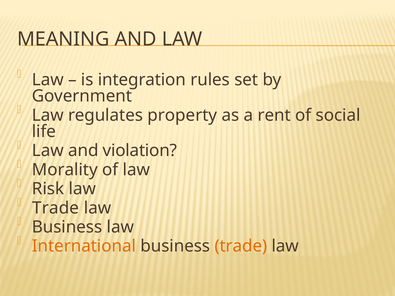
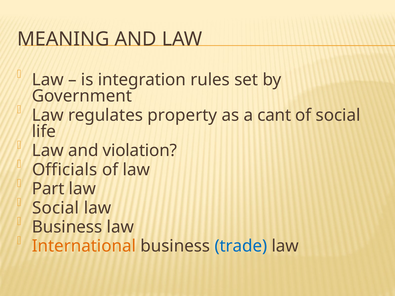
rent: rent -> cant (274, 115)
Morality: Morality -> Officials (65, 170)
Risk: Risk -> Part (48, 189)
Trade: Trade -> Social (56, 208)
trade colour: orange -> blue (241, 246)
